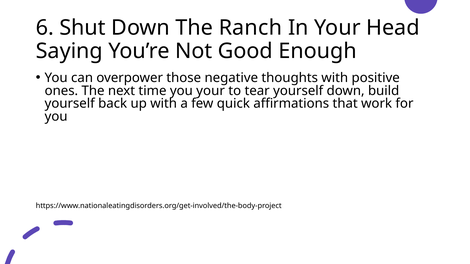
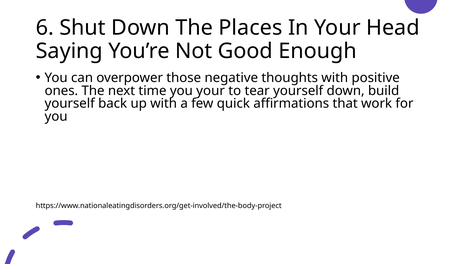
Ranch: Ranch -> Places (250, 28)
